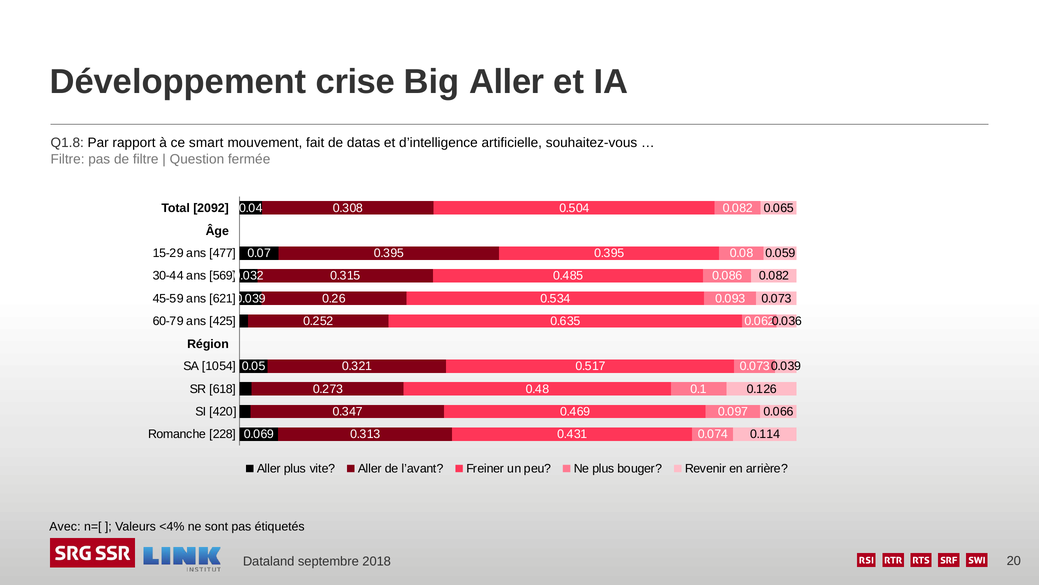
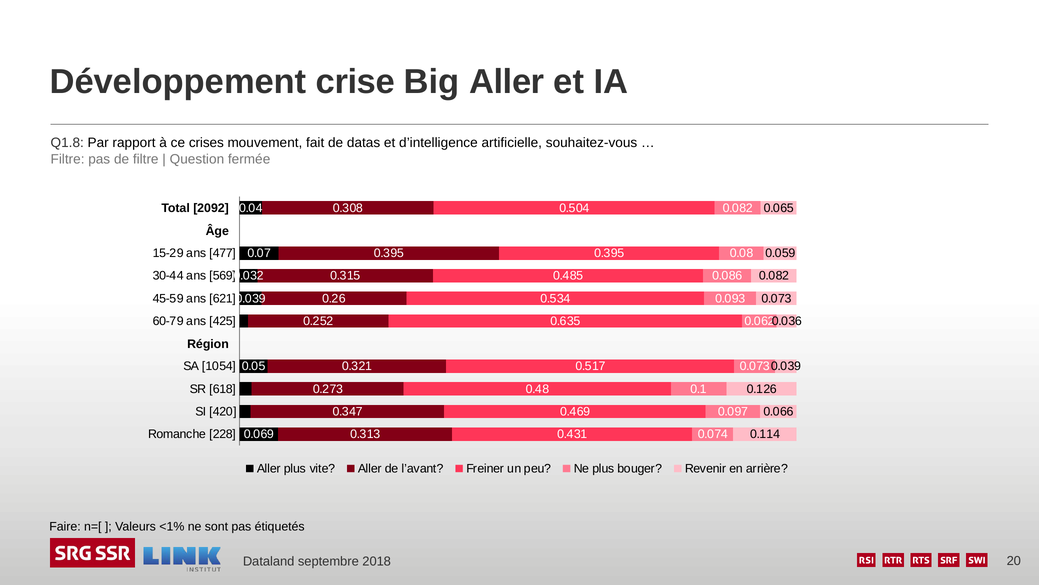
smart: smart -> crises (206, 143)
Avec: Avec -> Faire (65, 526)
<4%: <4% -> <1% (172, 526)
